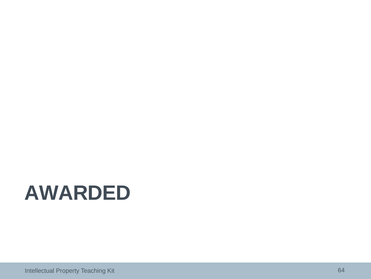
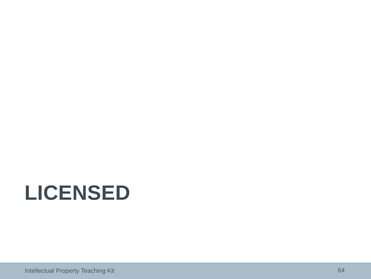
AWARDED: AWARDED -> LICENSED (77, 193)
